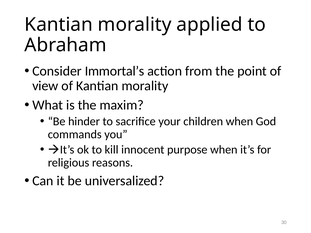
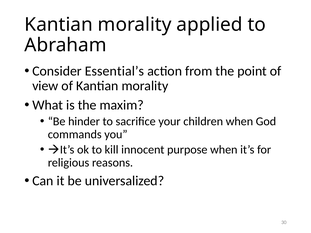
Immortal’s: Immortal’s -> Essential’s (114, 71)
